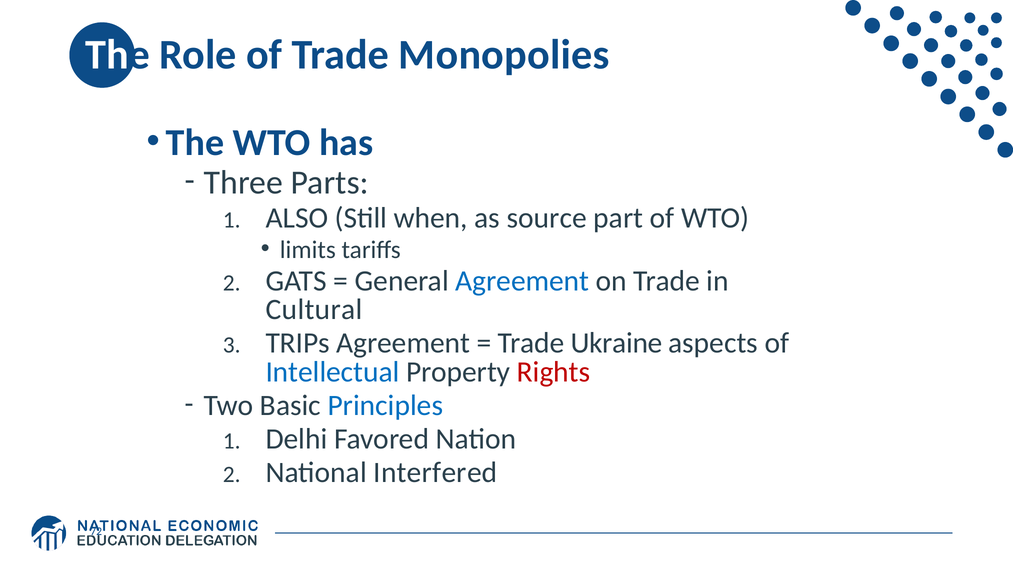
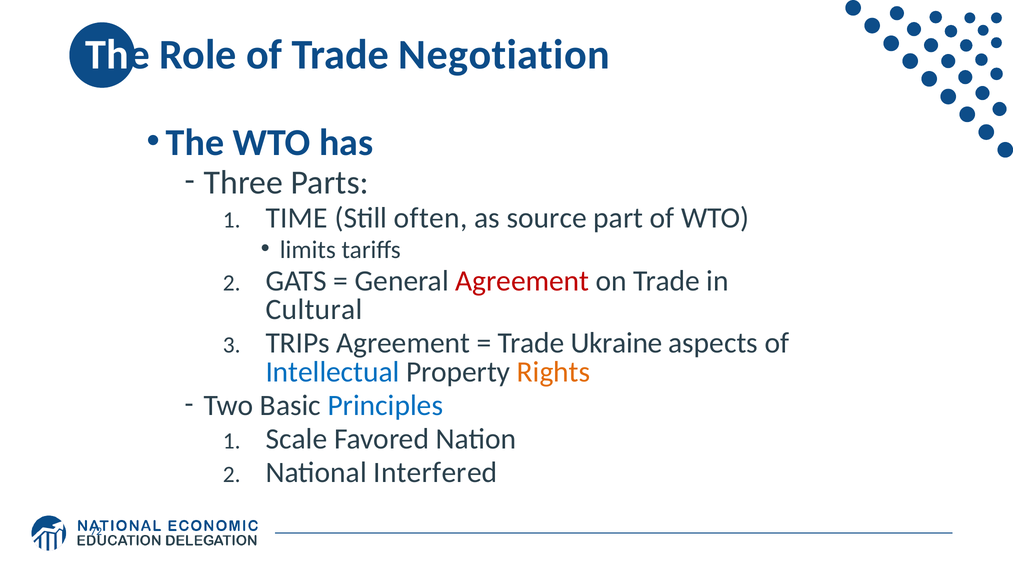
Monopolies: Monopolies -> Negotiation (504, 55)
ALSO: ALSO -> TIME (297, 218)
when: when -> often (431, 218)
Agreement colour: blue -> red (522, 281)
Rights colour: red -> orange (554, 372)
Delhi: Delhi -> Scale (296, 439)
